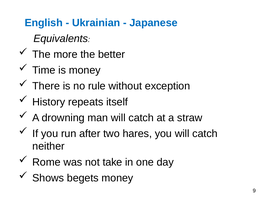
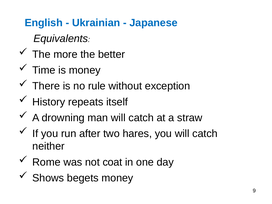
take: take -> coat (112, 162)
